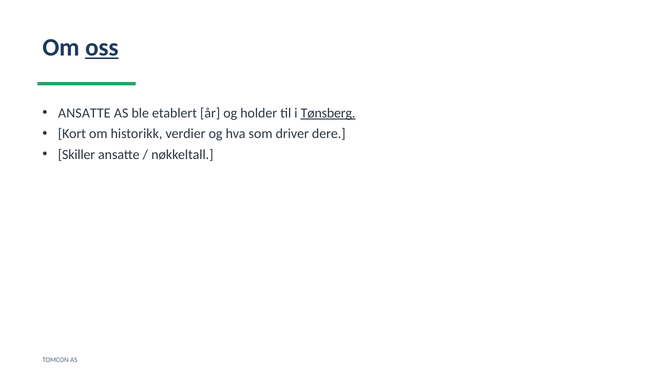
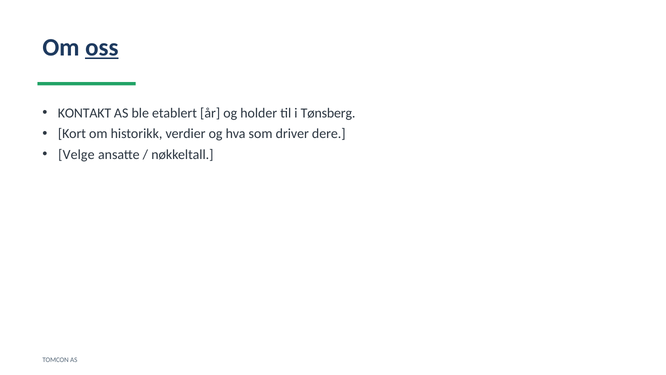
ANSATTE: ANSATTE -> KONTAKT (85, 113)
Tønsberg underline: present -> none (328, 113)
Skiller: Skiller -> Velge (76, 154)
